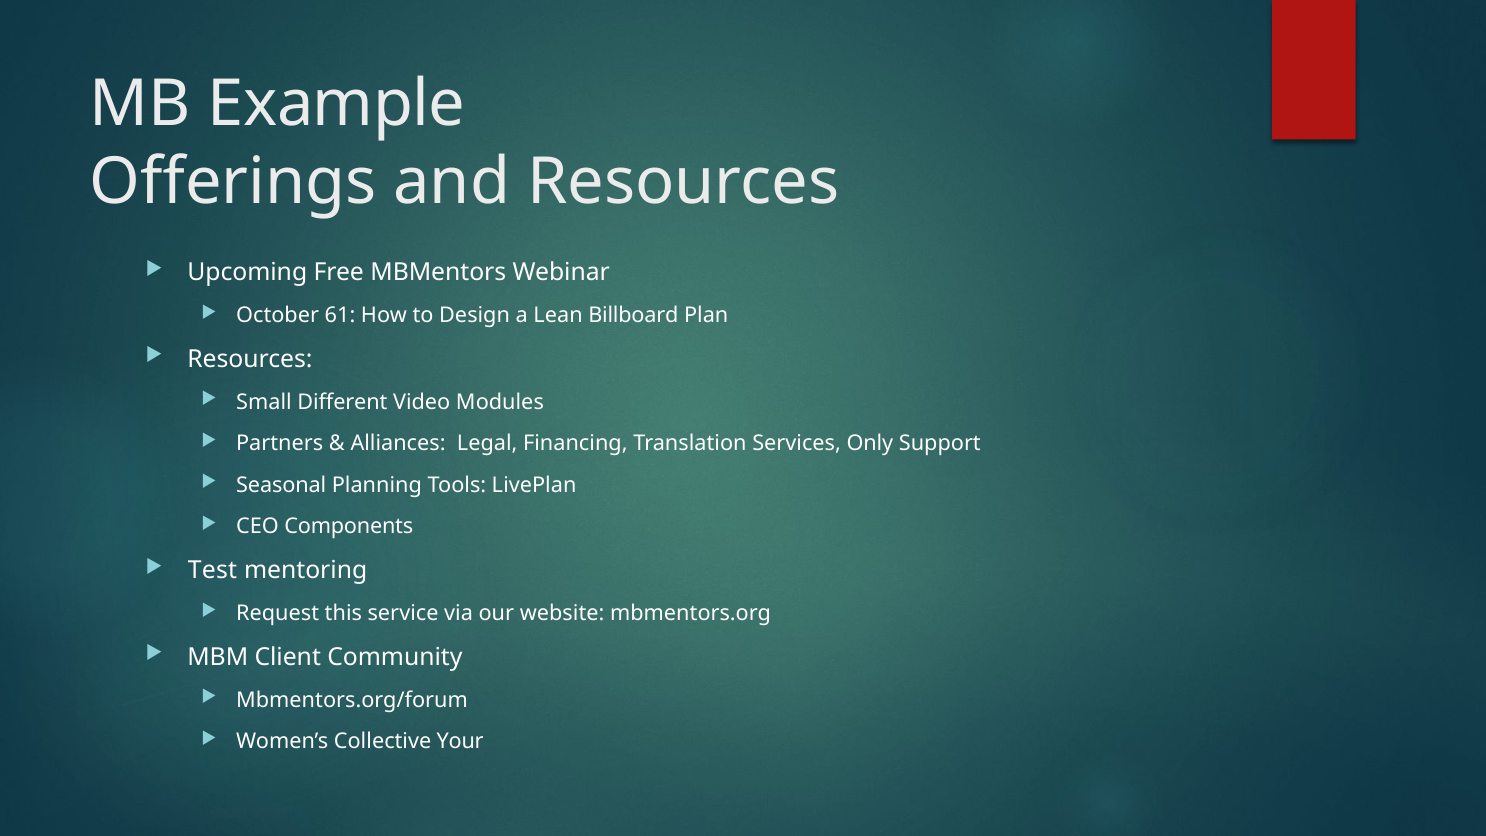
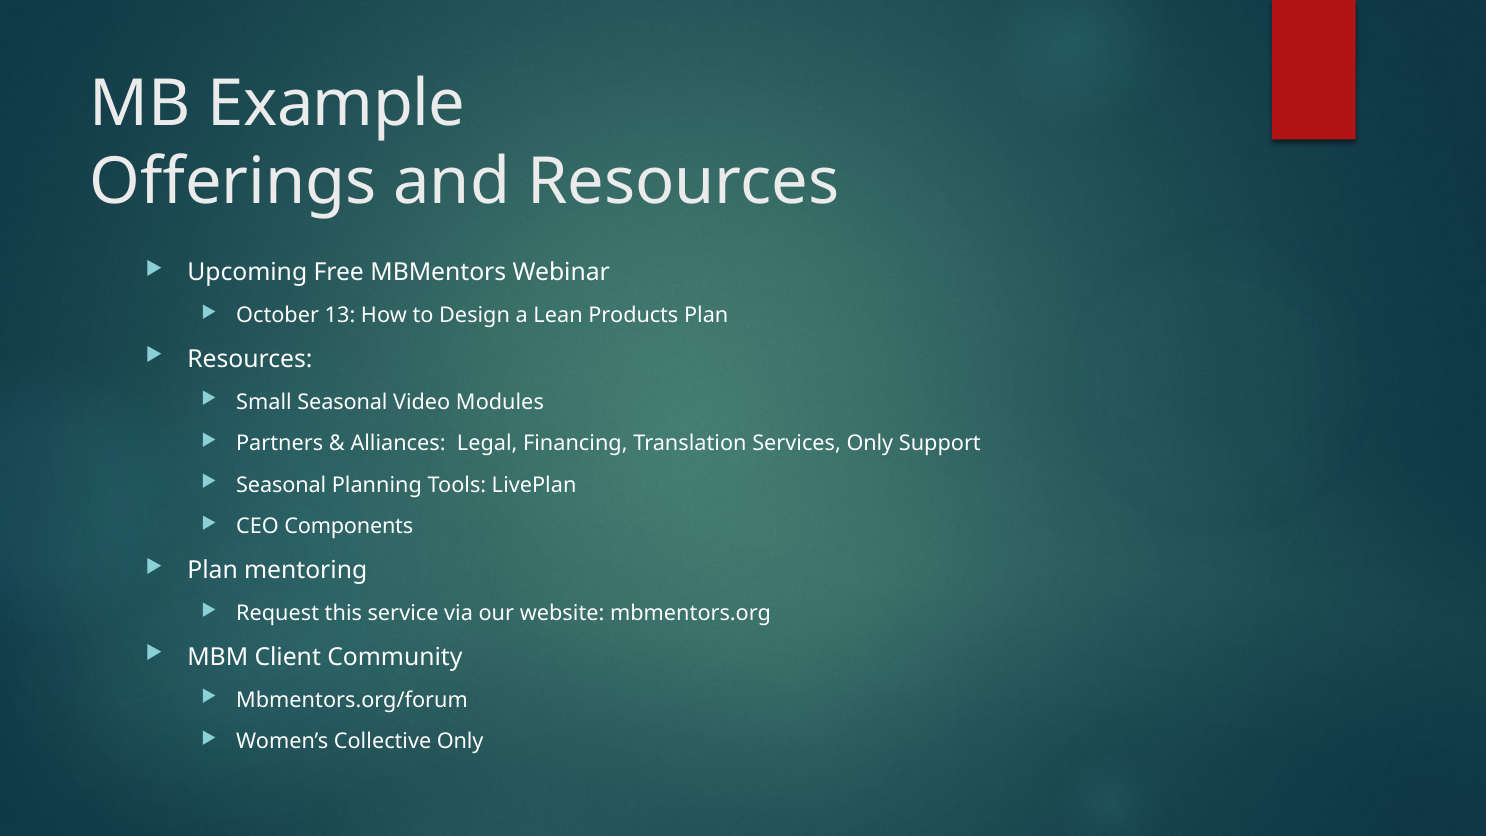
61: 61 -> 13 (340, 316)
Billboard: Billboard -> Products (633, 316)
Small Different: Different -> Seasonal (342, 402)
Test: Test -> Plan (213, 570)
Collective Your: Your -> Only (460, 742)
